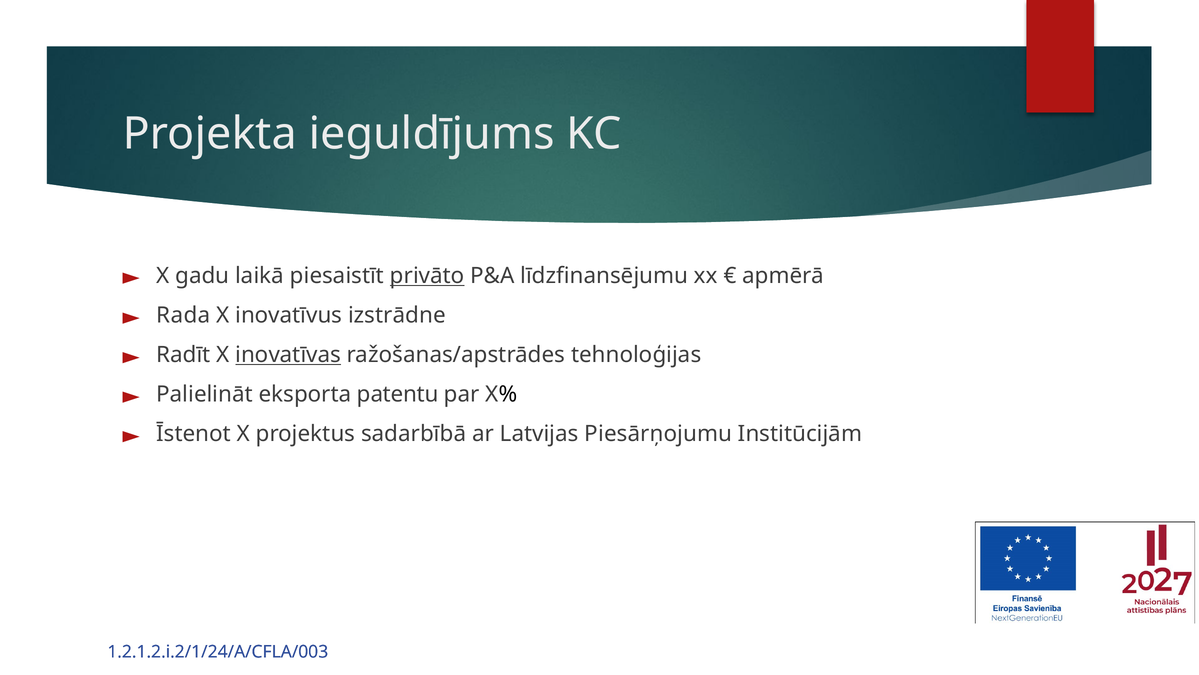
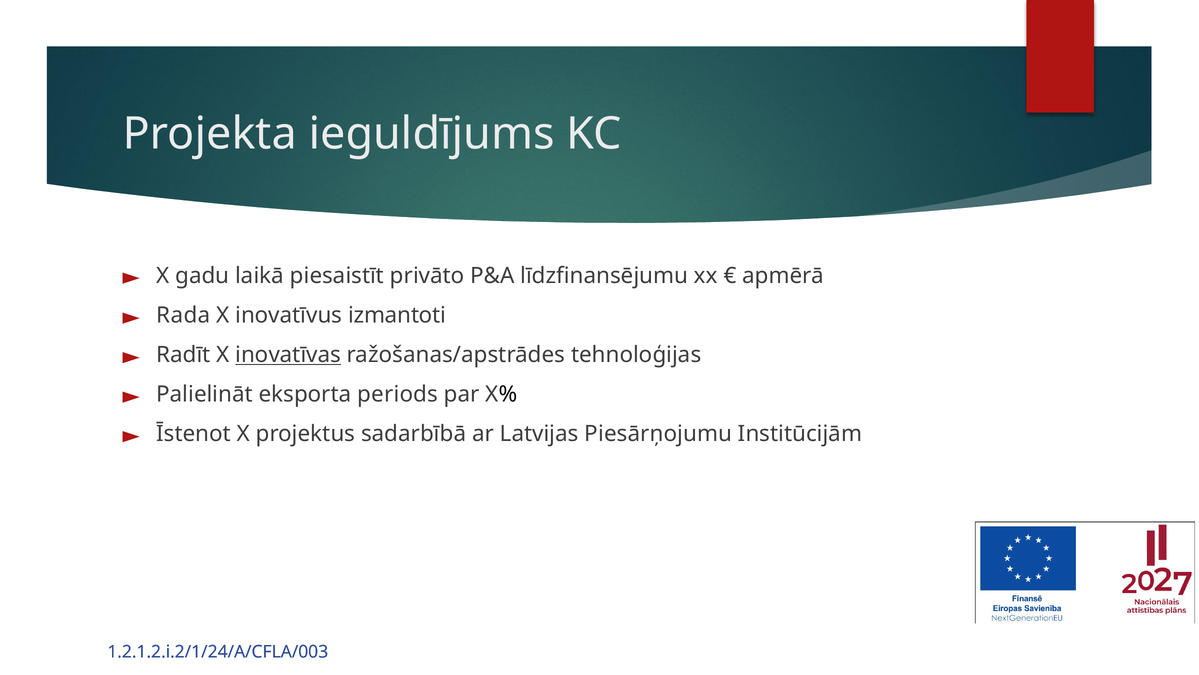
privāto underline: present -> none (427, 276)
izstrādne: izstrādne -> izmantoti (397, 315)
patentu: patentu -> periods (398, 394)
